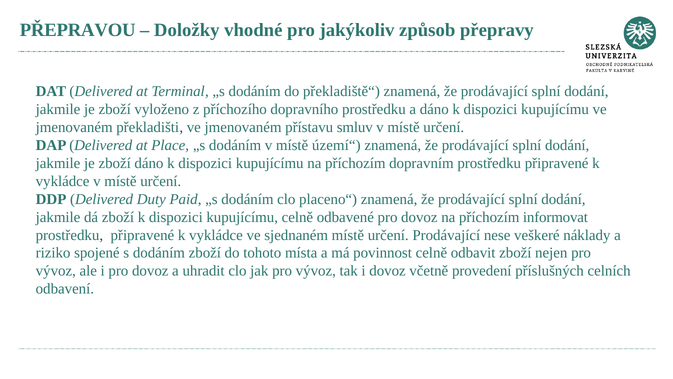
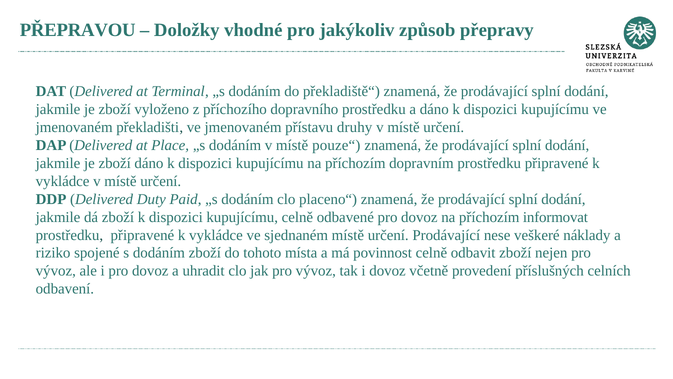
smluv: smluv -> druhy (355, 127)
území“: území“ -> pouze“ (336, 145)
